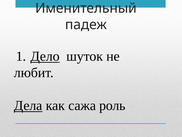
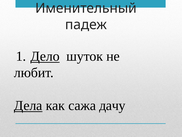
роль: роль -> дачу (112, 105)
